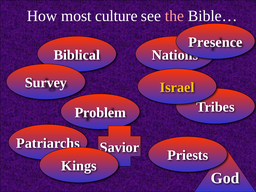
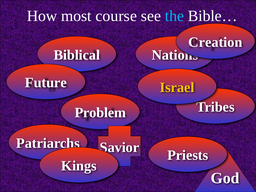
culture: culture -> course (116, 16)
the colour: pink -> light blue (174, 16)
Presence: Presence -> Creation (215, 42)
Survey: Survey -> Future (46, 83)
